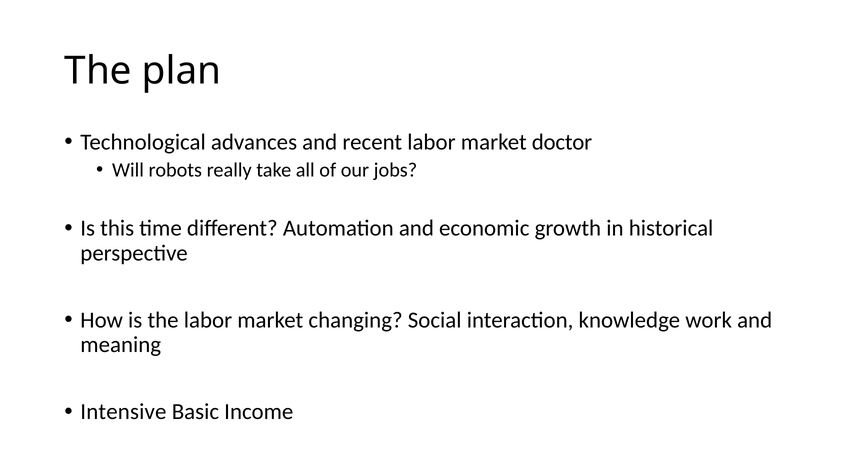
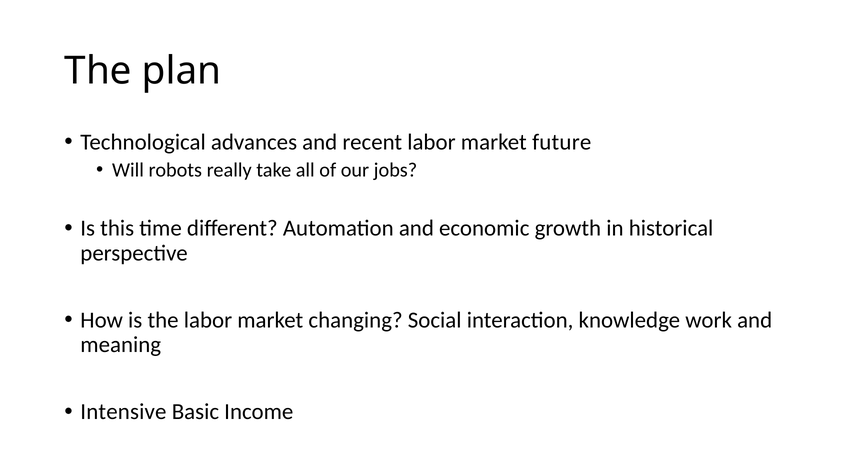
doctor: doctor -> future (562, 142)
